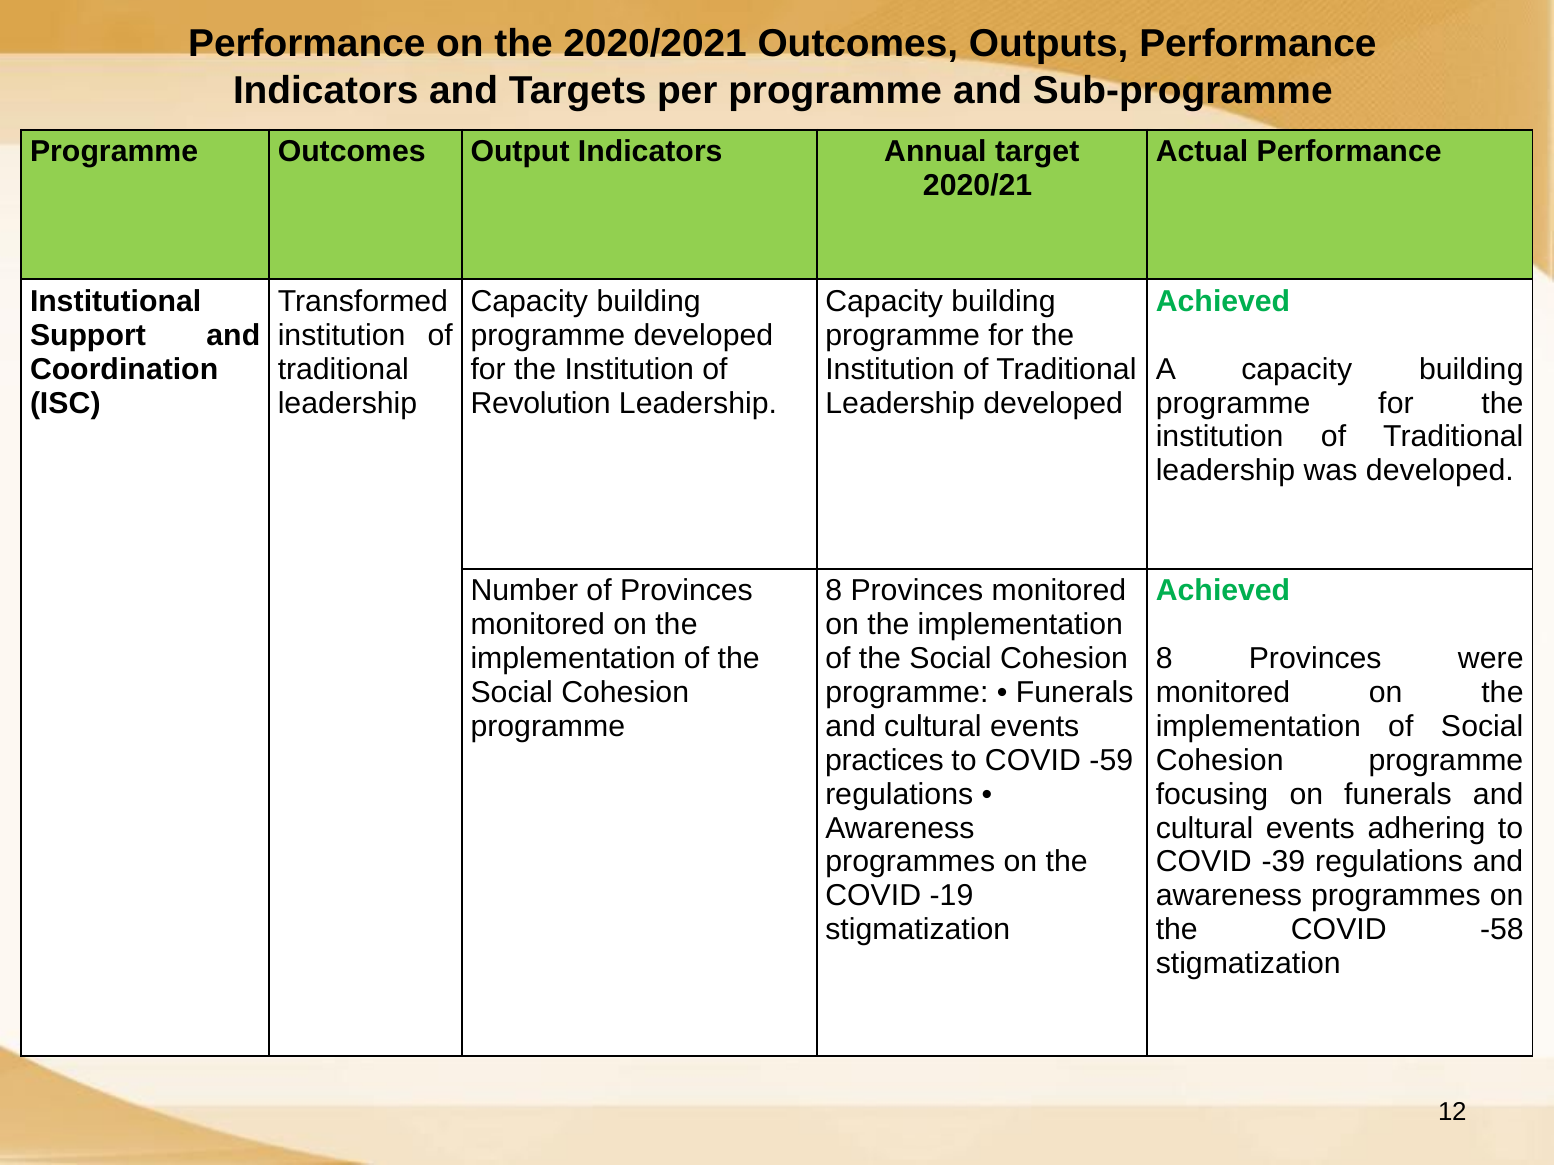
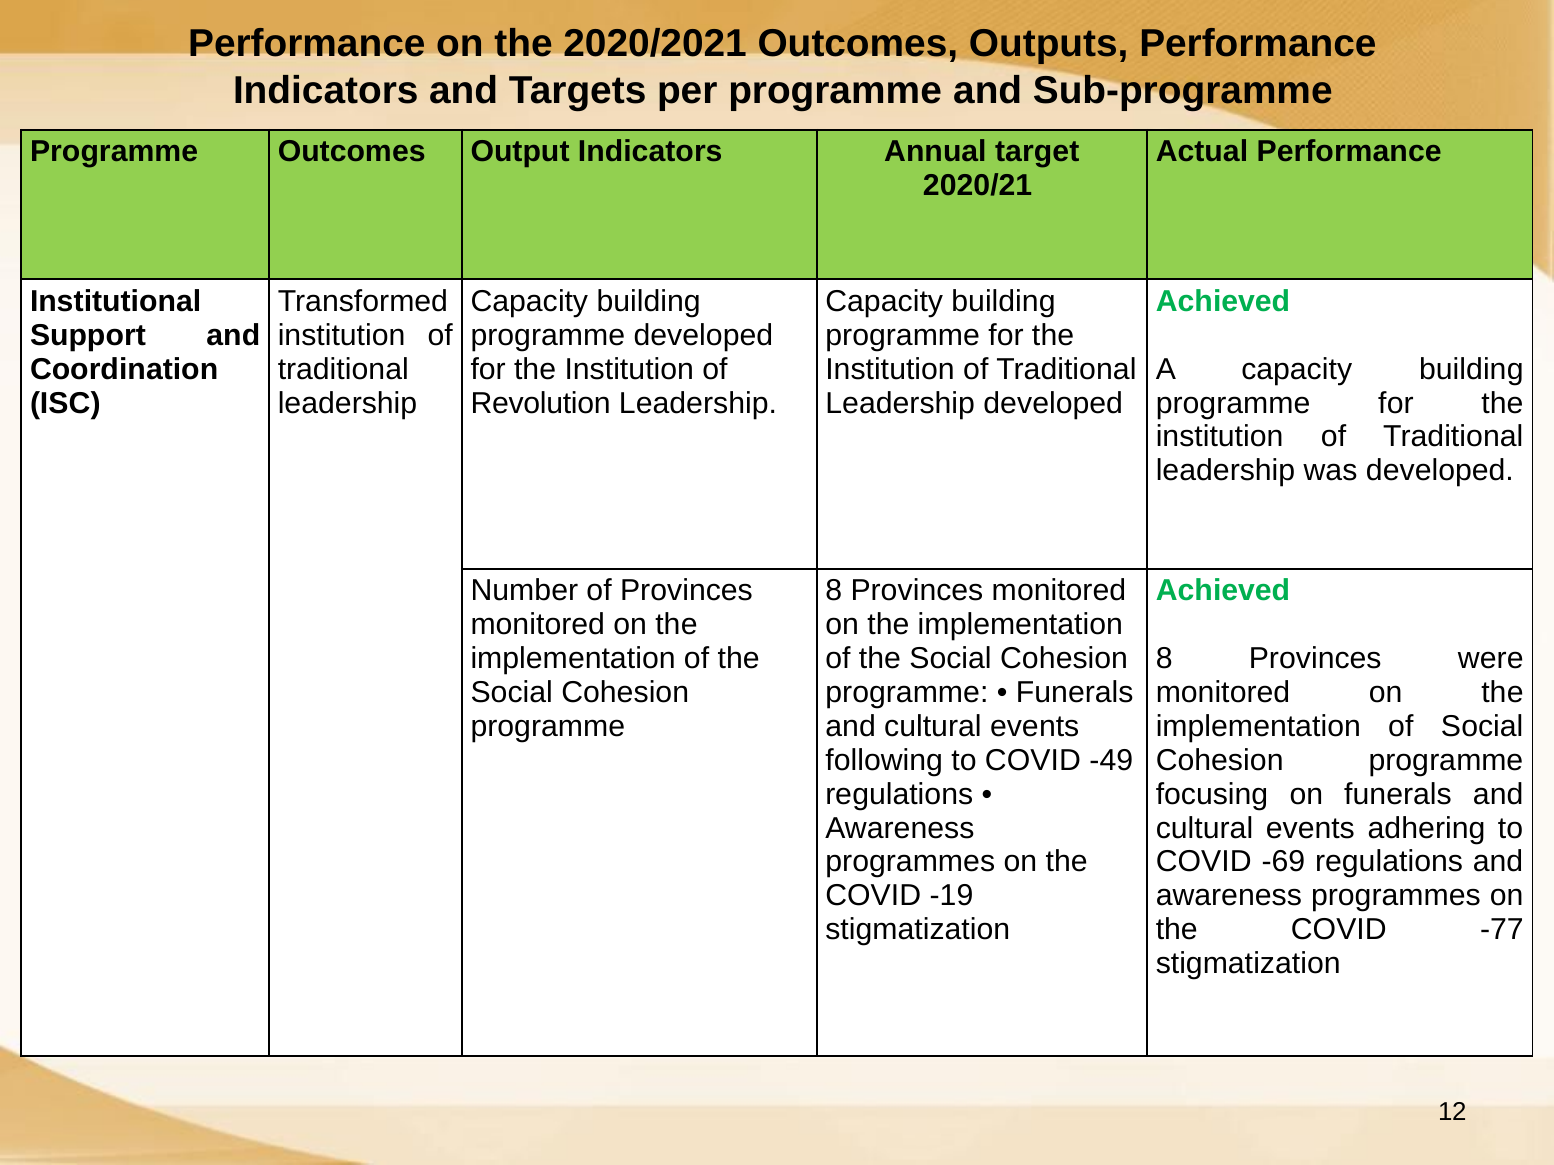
practices: practices -> following (884, 760)
-59: -59 -> -49 (1111, 760)
-39: -39 -> -69 (1283, 862)
-58: -58 -> -77 (1502, 930)
